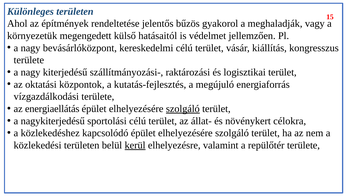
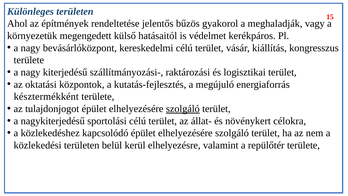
jellemzően: jellemzően -> kerékpáros (252, 36)
vízgazdálkodási: vízgazdálkodási -> késztermékként (46, 96)
energiaellátás: energiaellátás -> tulajdonjogot (52, 109)
kerül underline: present -> none (135, 145)
